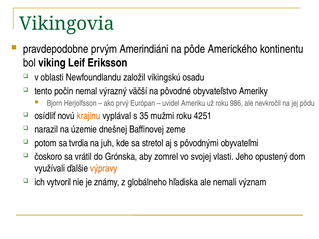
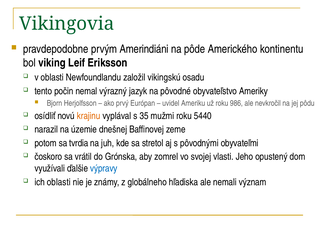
väčší: väčší -> jazyk (138, 91)
4251: 4251 -> 5440 (203, 116)
výpravy colour: orange -> blue (104, 169)
ich vytvoril: vytvoril -> oblasti (59, 182)
